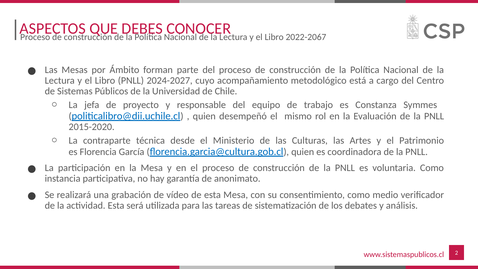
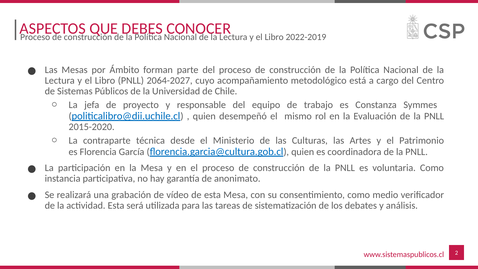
2022-2067: 2022-2067 -> 2022-2019 (306, 37)
2024-2027: 2024-2027 -> 2064-2027 (170, 80)
